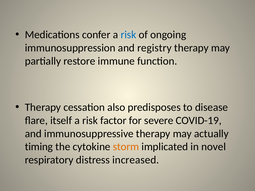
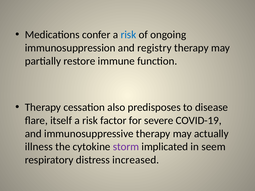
timing: timing -> illness (39, 147)
storm colour: orange -> purple (126, 147)
novel: novel -> seem (214, 147)
